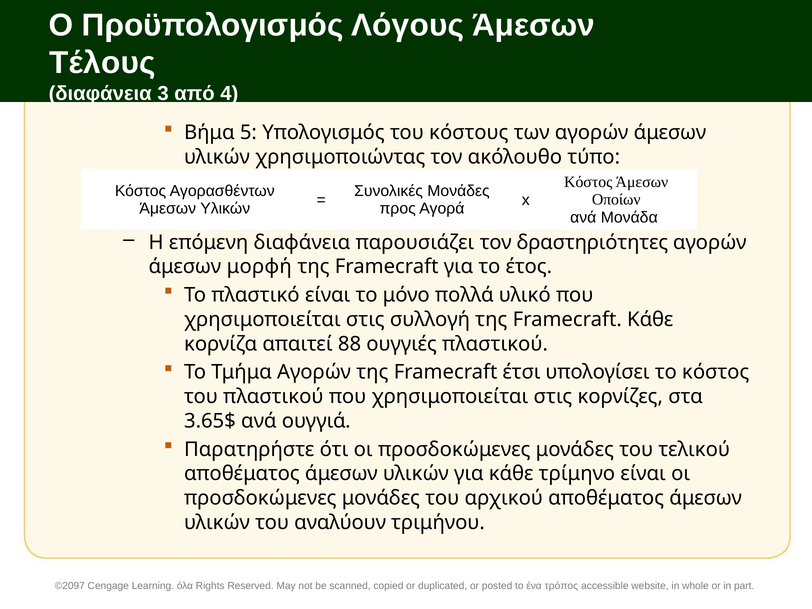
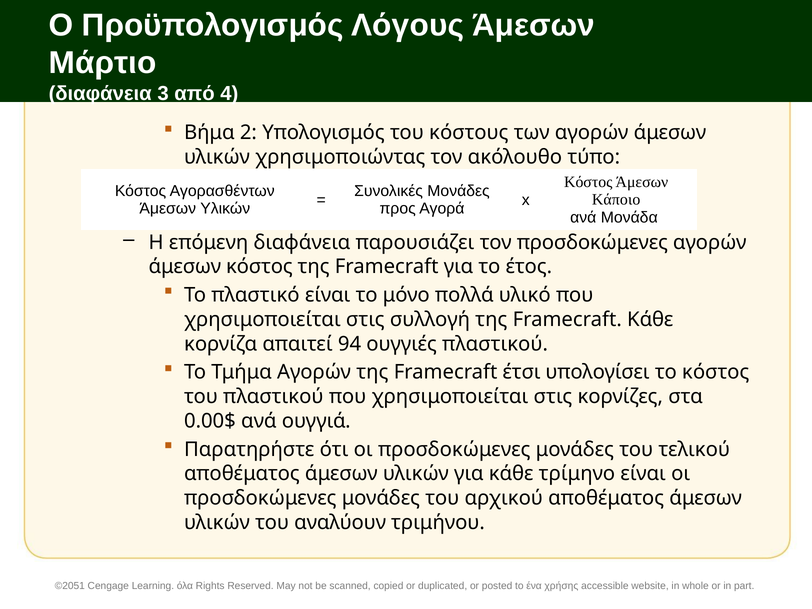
Τέλους: Τέλους -> Μάρτιο (103, 63)
5: 5 -> 2 (248, 133)
Οποίων: Οποίων -> Κάποιο (616, 200)
τον δραστηριότητες: δραστηριότητες -> προσδοκώμενες (592, 242)
άμεσων μορφή: μορφή -> κόστος (259, 267)
88: 88 -> 94 (350, 344)
3.65$: 3.65$ -> 0.00$ (210, 421)
©2097: ©2097 -> ©2051 (70, 586)
τρόπος: τρόπος -> χρήσης (561, 586)
